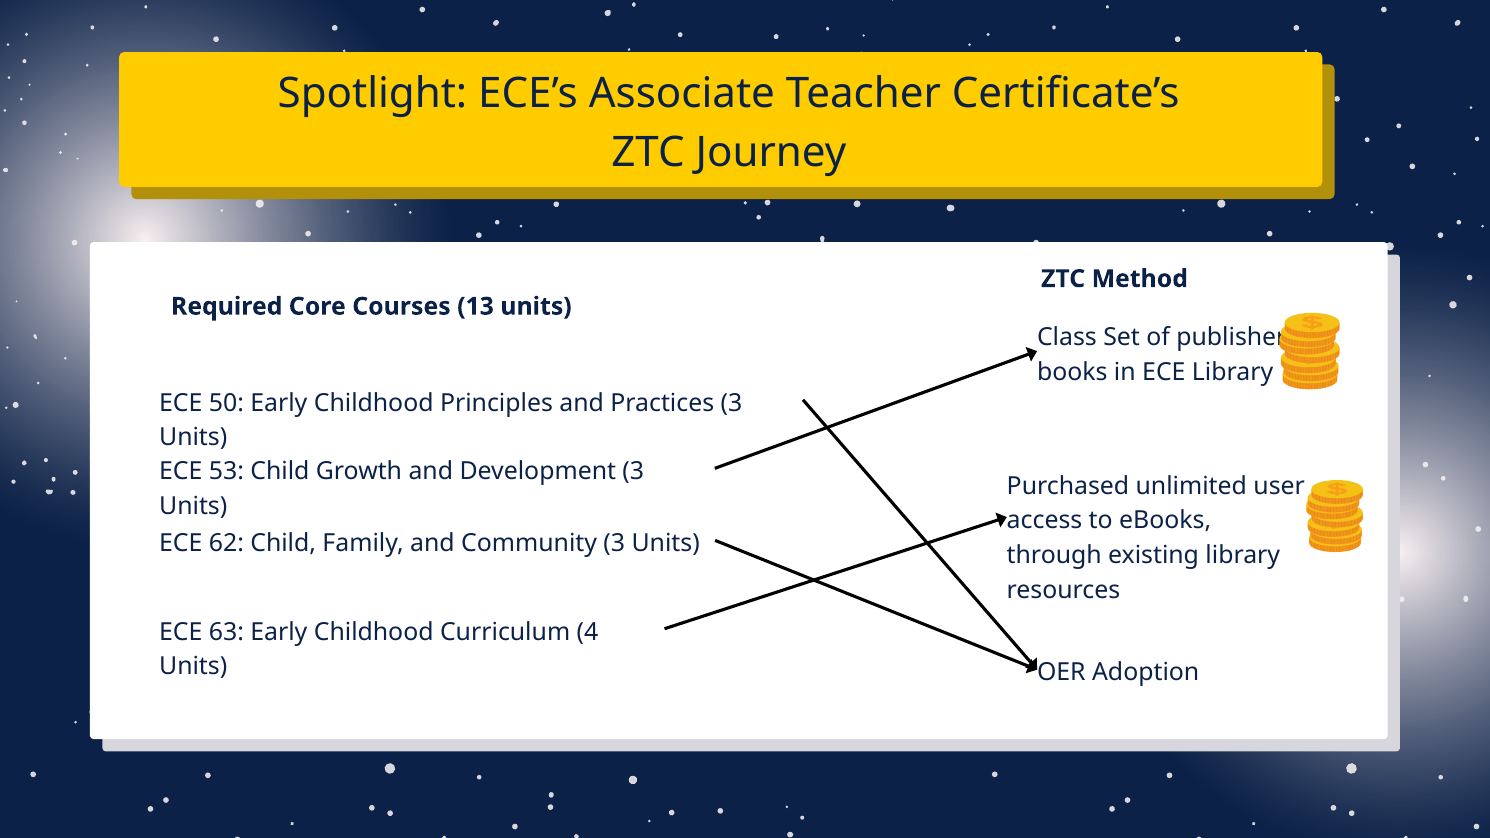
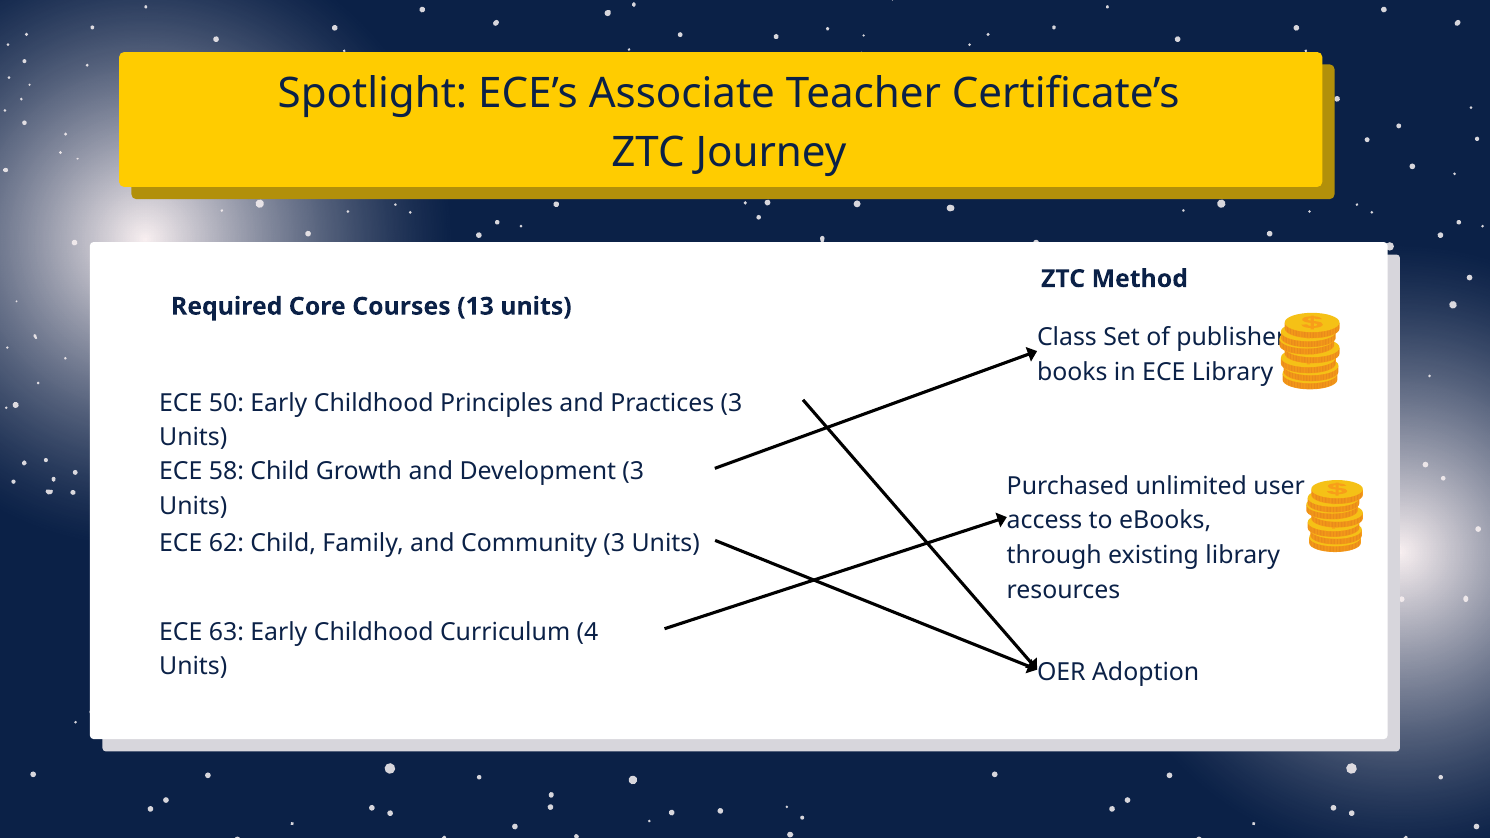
53: 53 -> 58 (226, 472)
